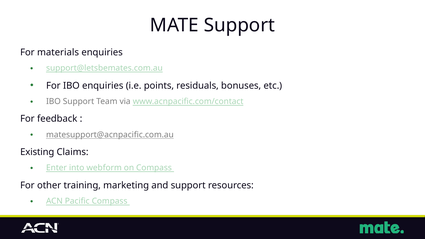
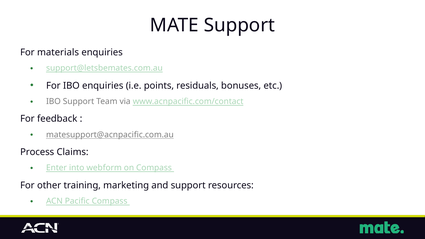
Existing: Existing -> Process (37, 152)
